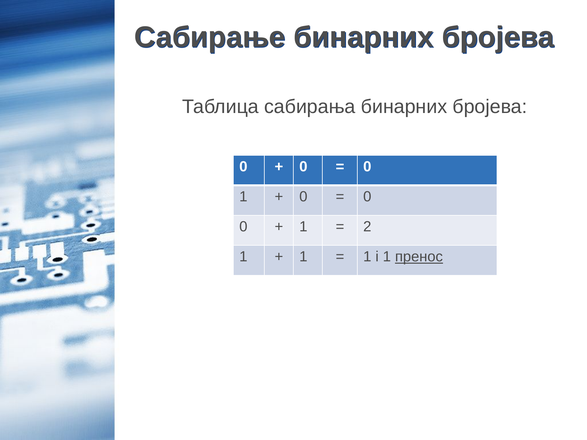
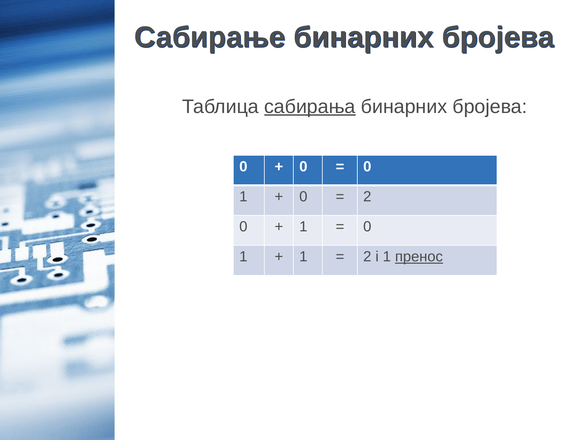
сабирања underline: none -> present (310, 107)
0: 0 -> 2 (367, 197)
2: 2 -> 0 (367, 227)
1: 1 -> 2 (367, 257)
